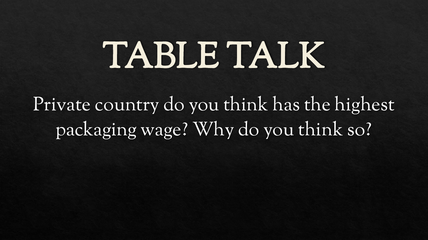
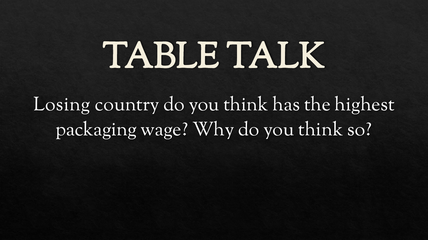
Private: Private -> Losing (62, 104)
